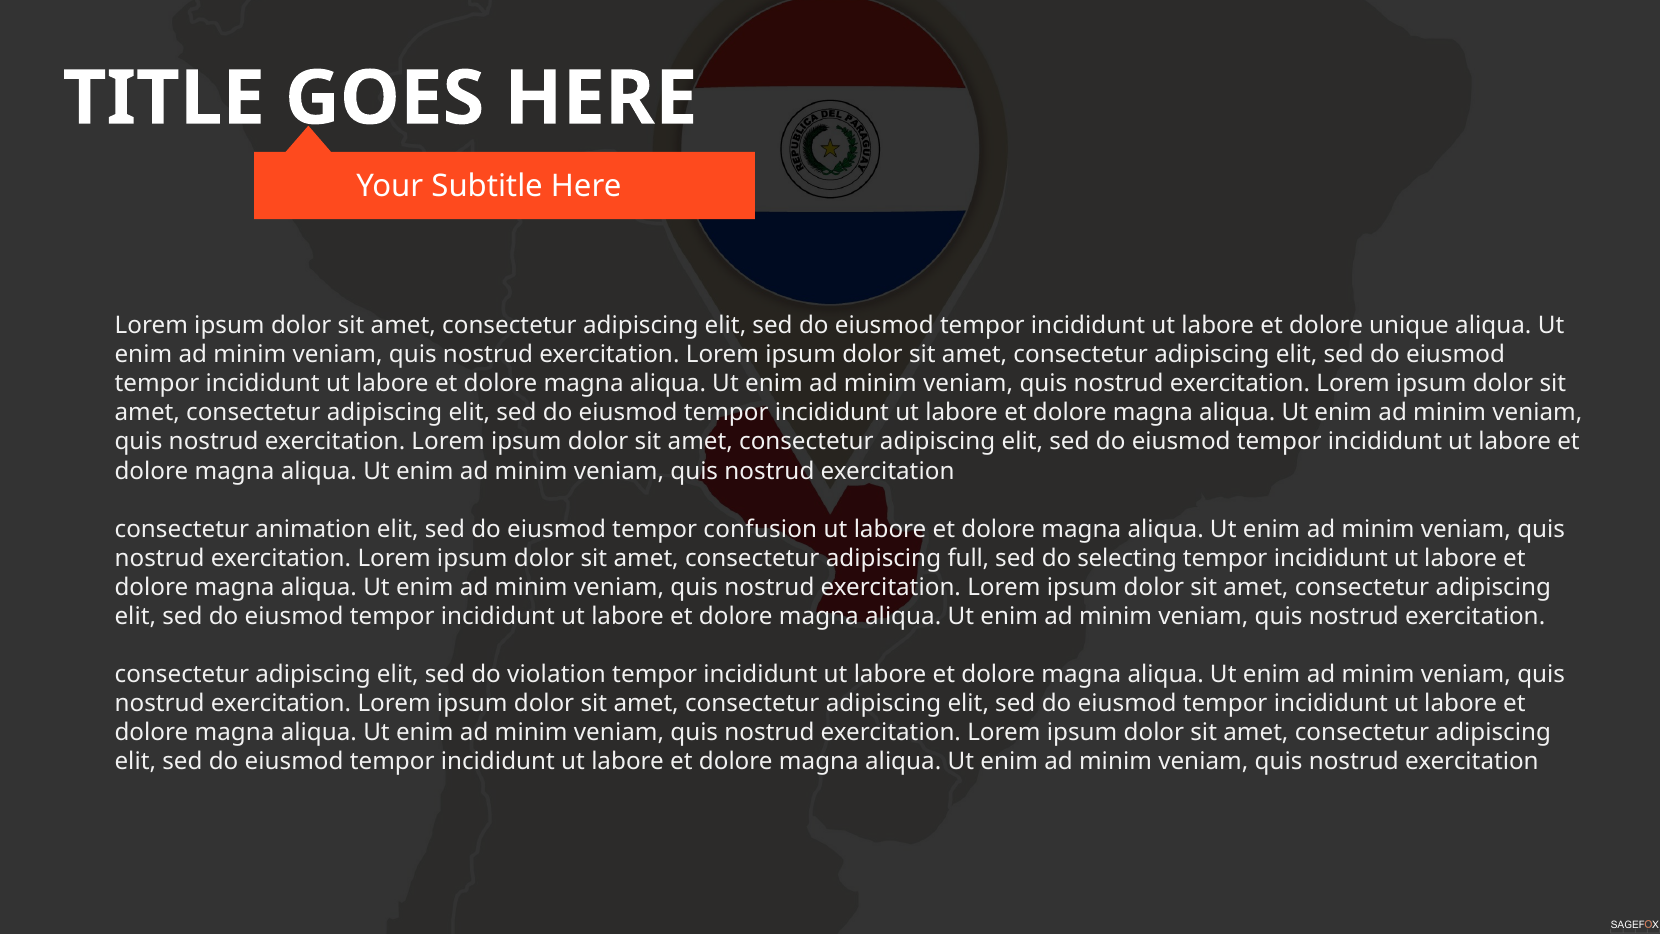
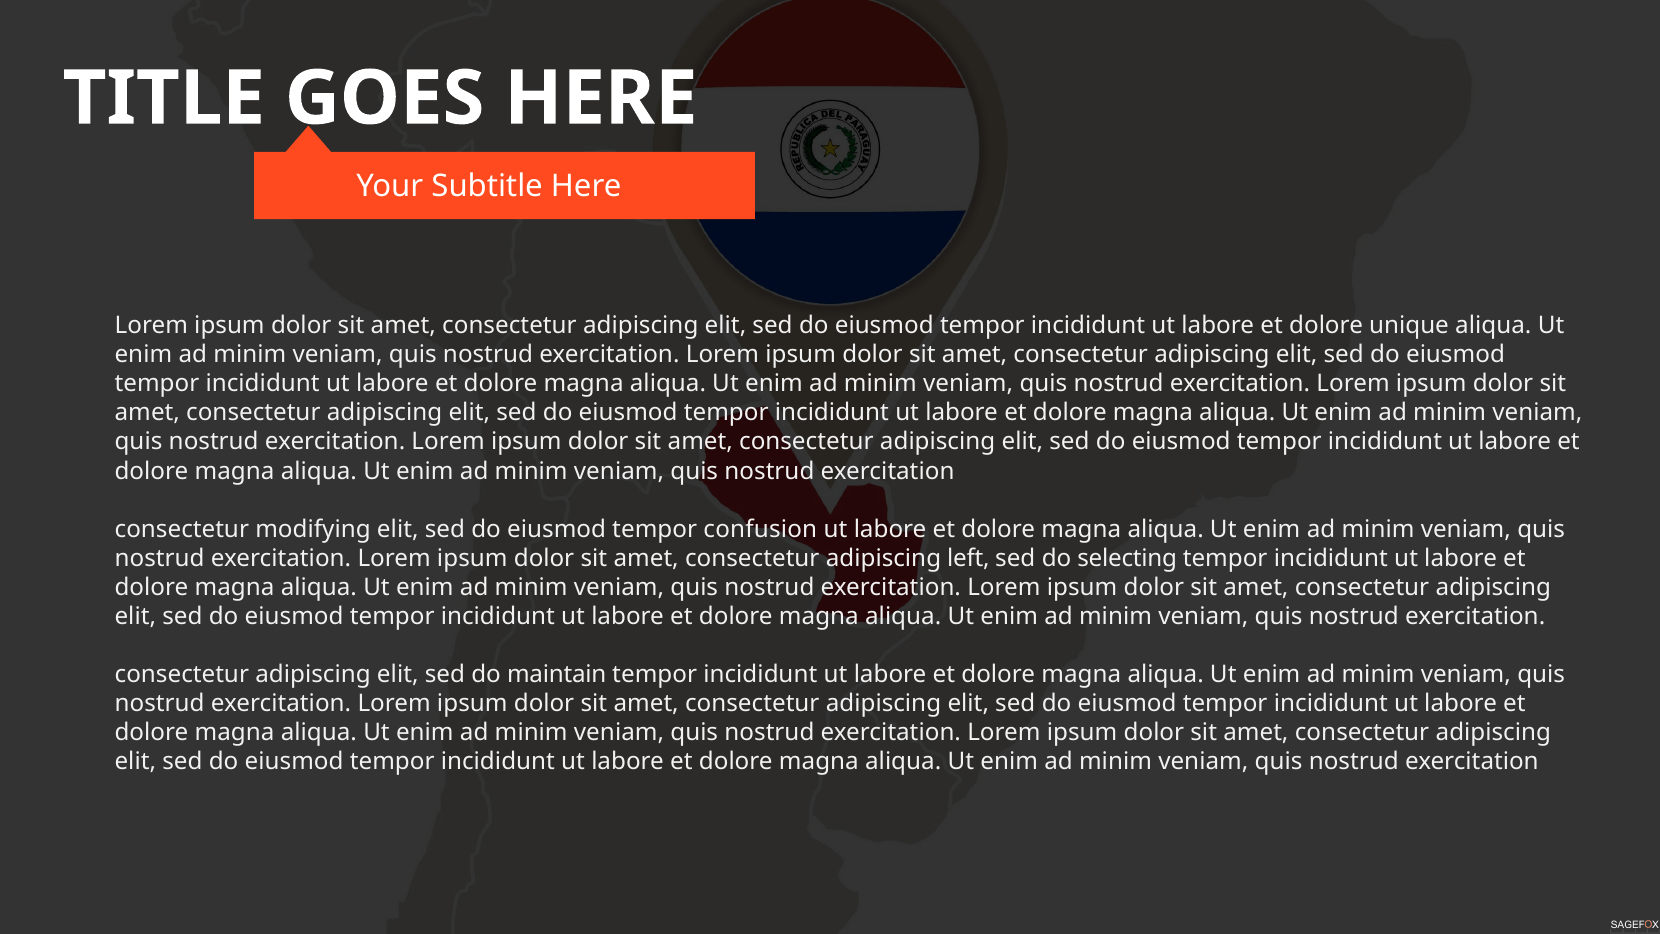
animation: animation -> modifying (313, 529)
full: full -> left (968, 558)
violation: violation -> maintain (557, 674)
